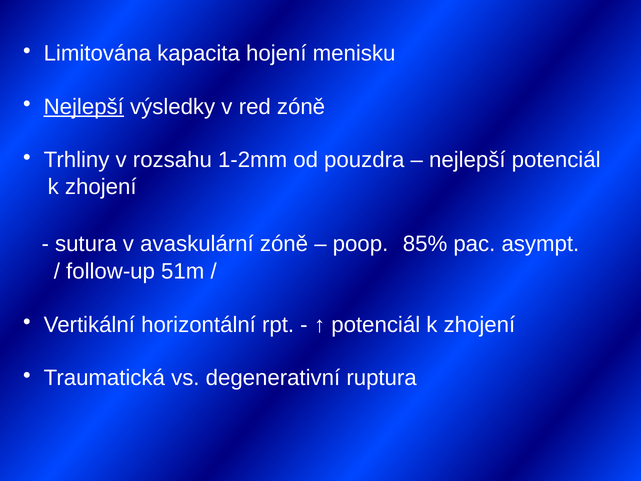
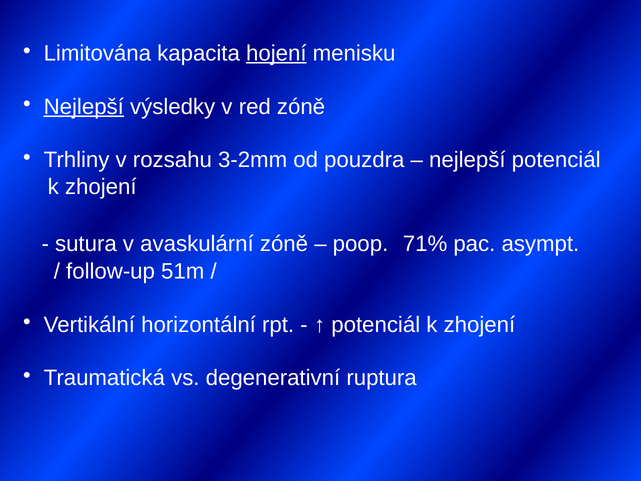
hojení underline: none -> present (276, 53)
1-2mm: 1-2mm -> 3-2mm (253, 160)
85%: 85% -> 71% (425, 244)
